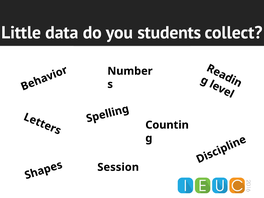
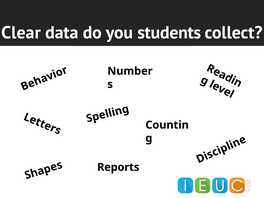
Little: Little -> Clear (21, 33)
Session: Session -> Reports (118, 167)
